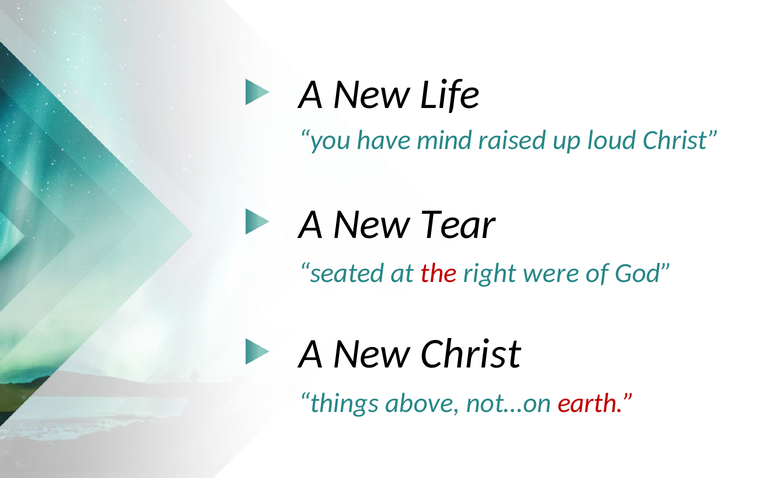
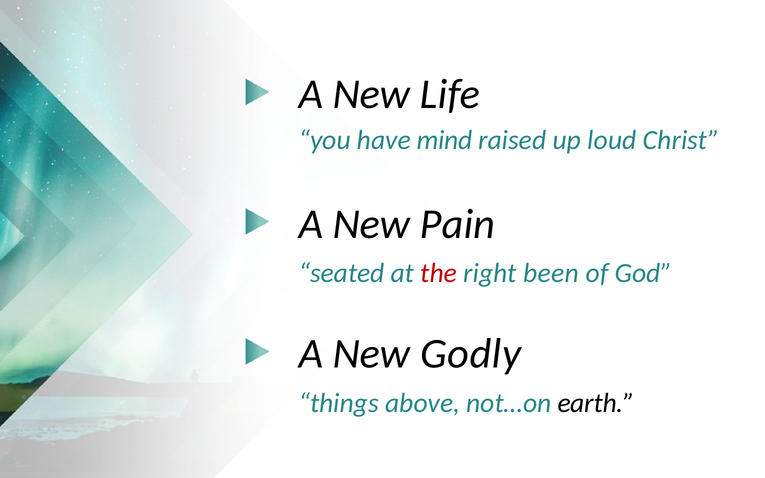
Tear: Tear -> Pain (458, 224)
were: were -> been (551, 273)
New Christ: Christ -> Godly (471, 354)
earth colour: red -> black (596, 403)
